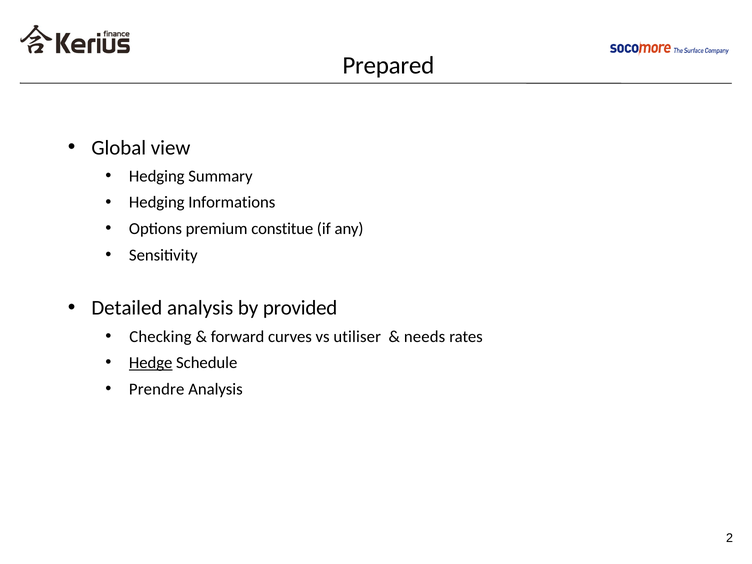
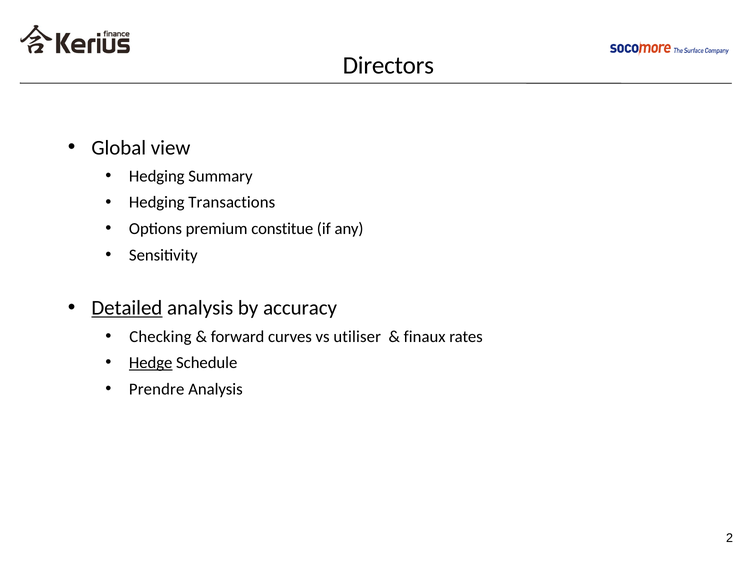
Prepared: Prepared -> Directors (388, 65)
Informations: Informations -> Transactions (232, 202)
Detailed underline: none -> present (127, 308)
provided: provided -> accuracy (300, 308)
needs: needs -> finaux (425, 337)
